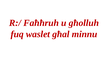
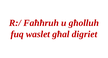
minnu: minnu -> digriet (85, 34)
